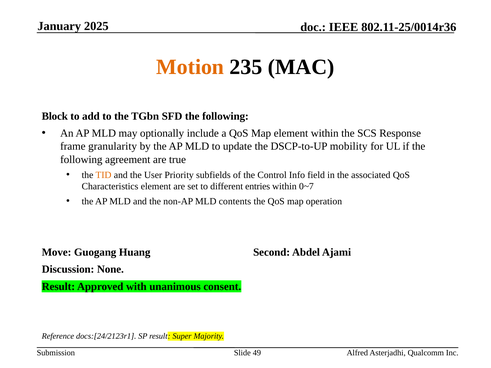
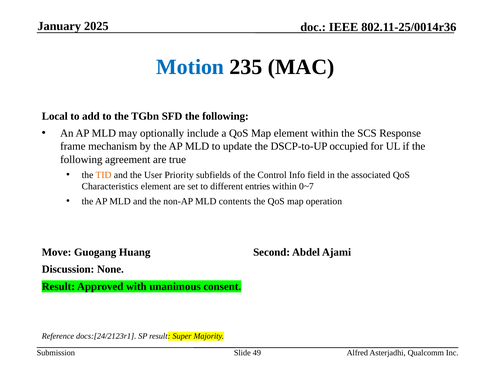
Motion colour: orange -> blue (190, 67)
Block: Block -> Local (55, 116)
granularity: granularity -> mechanism (113, 146)
mobility: mobility -> occupied (349, 146)
